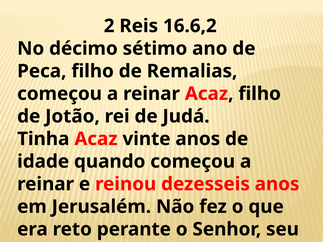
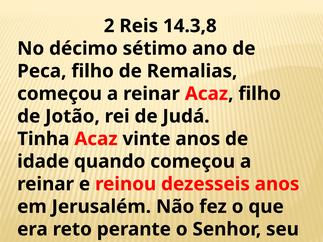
16.6,2: 16.6,2 -> 14.3,8 (190, 26)
